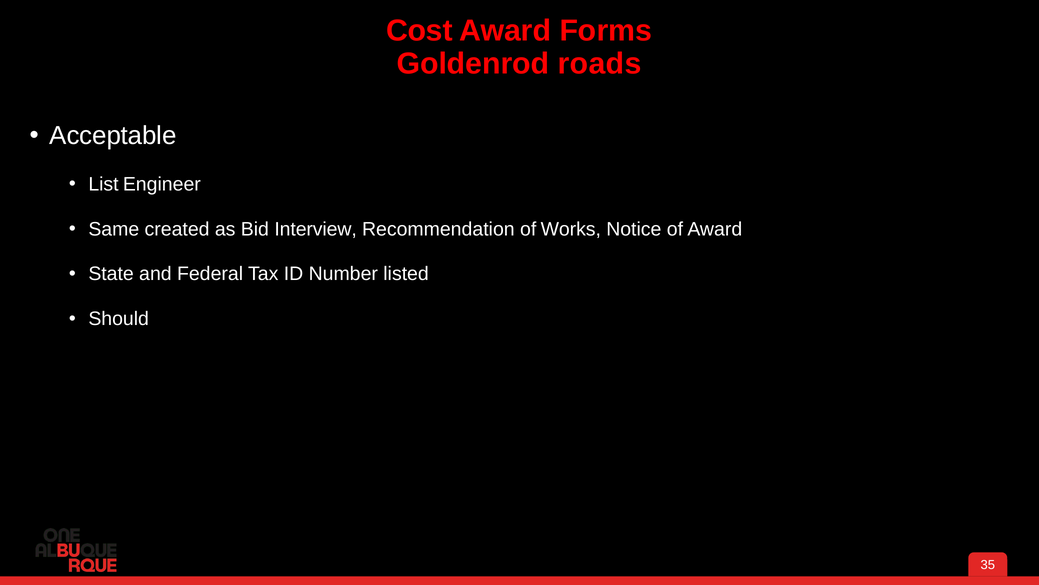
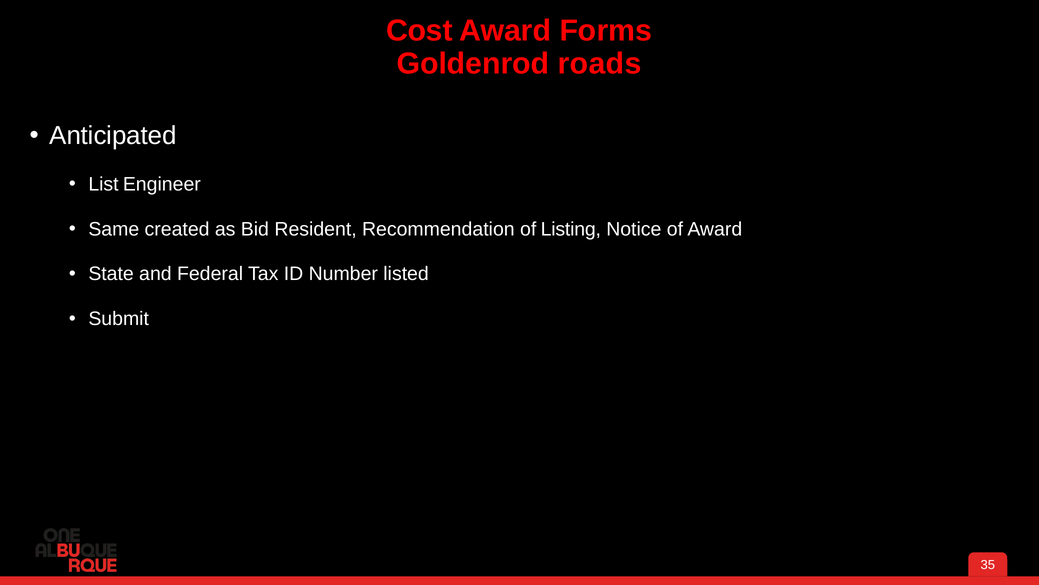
Acceptable: Acceptable -> Anticipated (113, 136)
Interview: Interview -> Resident (316, 229)
Works: Works -> Listing (571, 229)
Should: Should -> Submit (119, 319)
